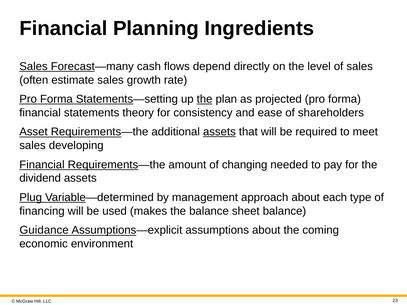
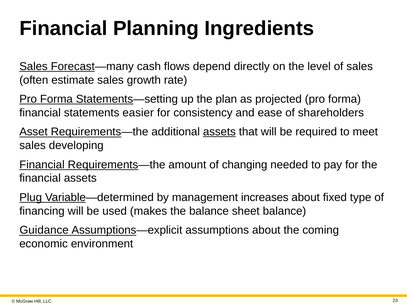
the underline: present -> none (205, 99)
theory: theory -> easier (138, 113)
dividend: dividend -> financial (40, 178)
approach: approach -> increases (265, 198)
each: each -> fixed (335, 198)
